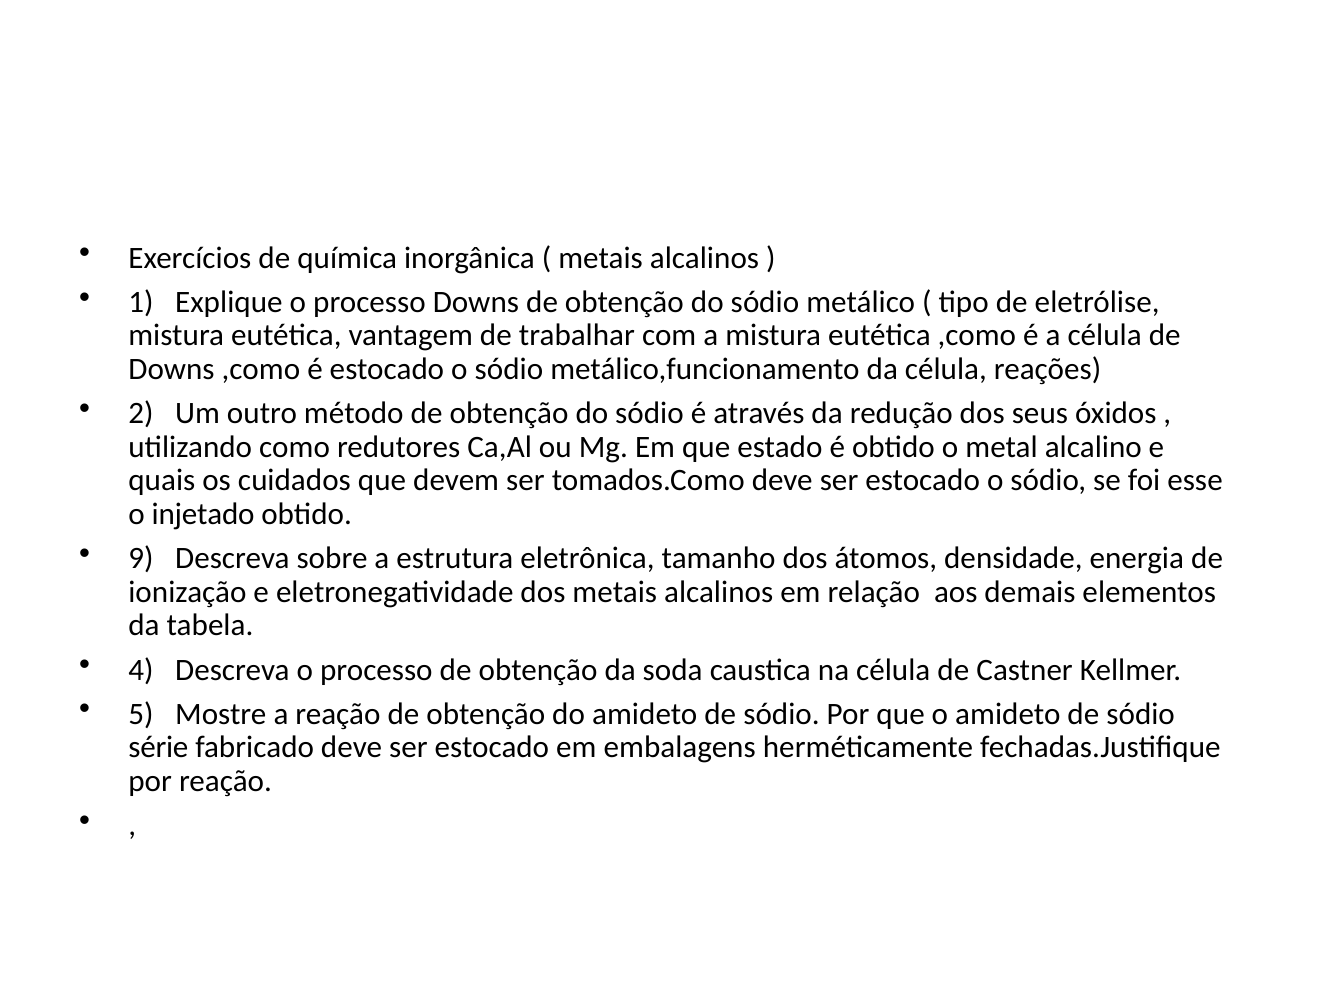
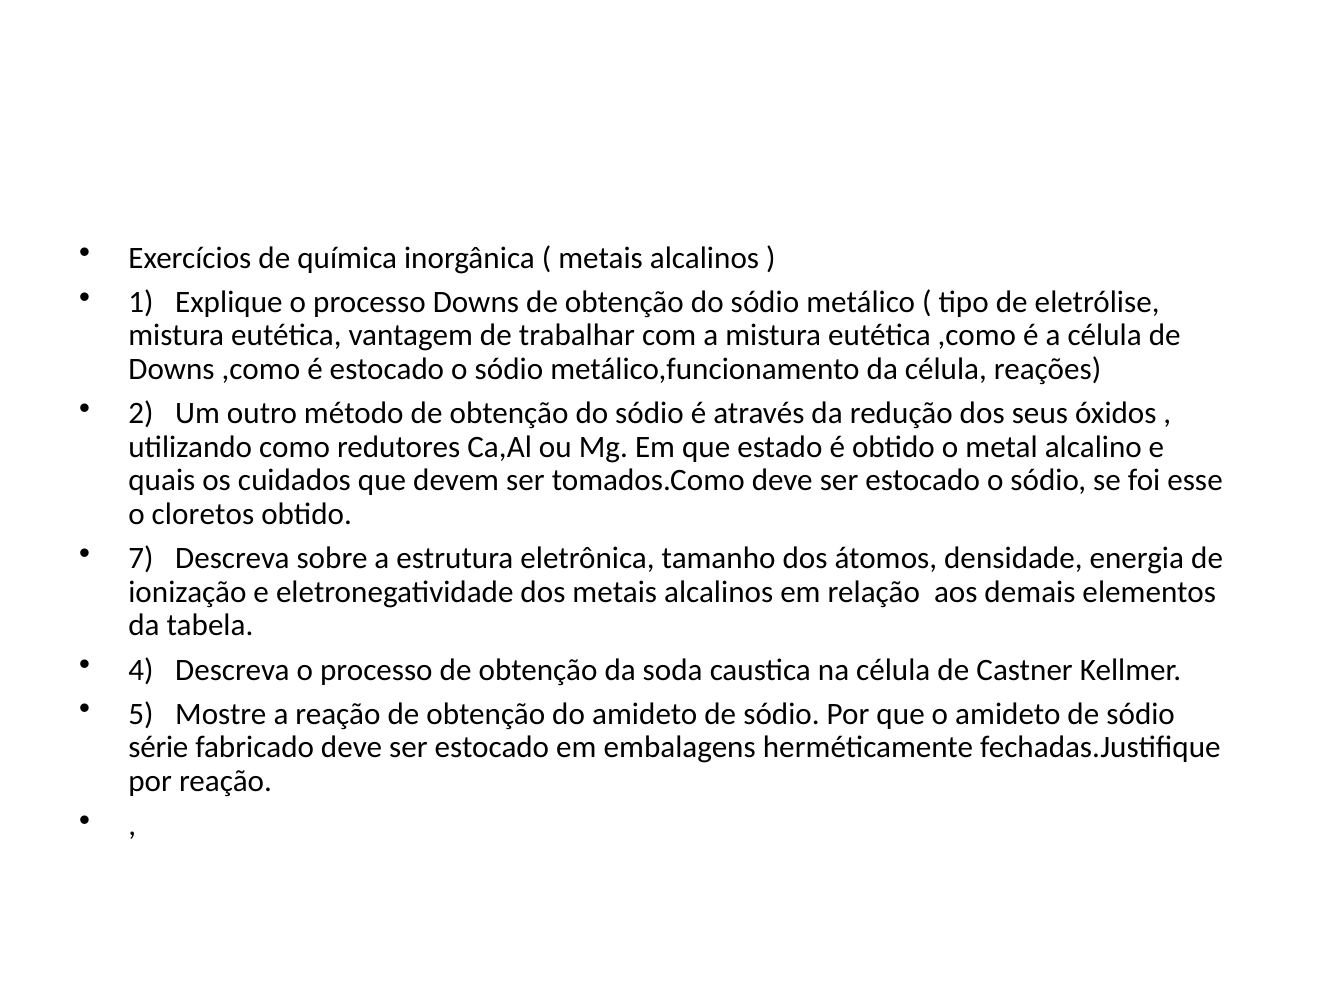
injetado: injetado -> cloretos (203, 514)
9: 9 -> 7 (141, 558)
